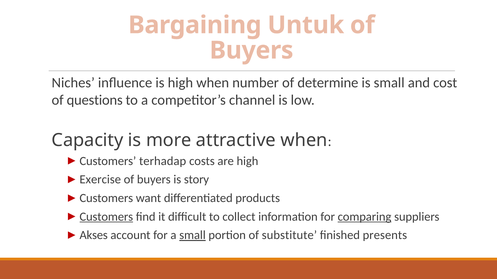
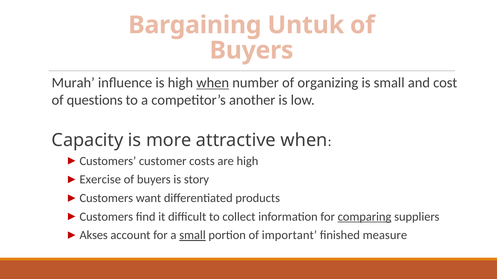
Niches: Niches -> Murah (73, 83)
when underline: none -> present (213, 83)
determine: determine -> organizing (328, 83)
channel: channel -> another (252, 100)
terhadap: terhadap -> customer (163, 161)
Customers underline: present -> none (106, 217)
substitute: substitute -> important (289, 236)
presents: presents -> measure (385, 236)
